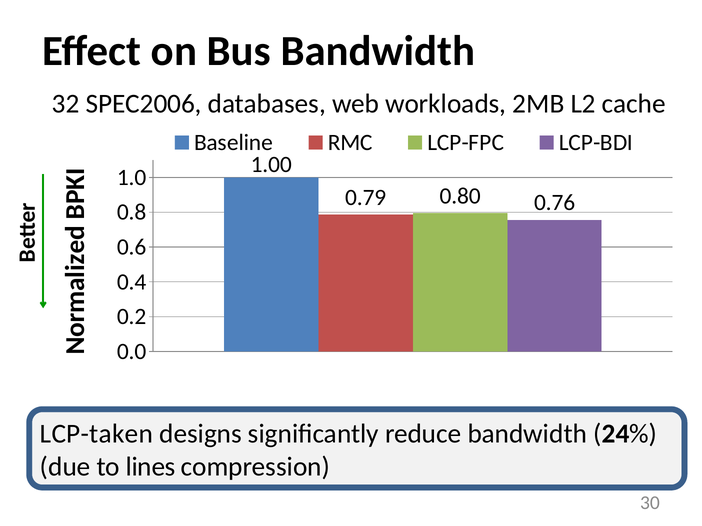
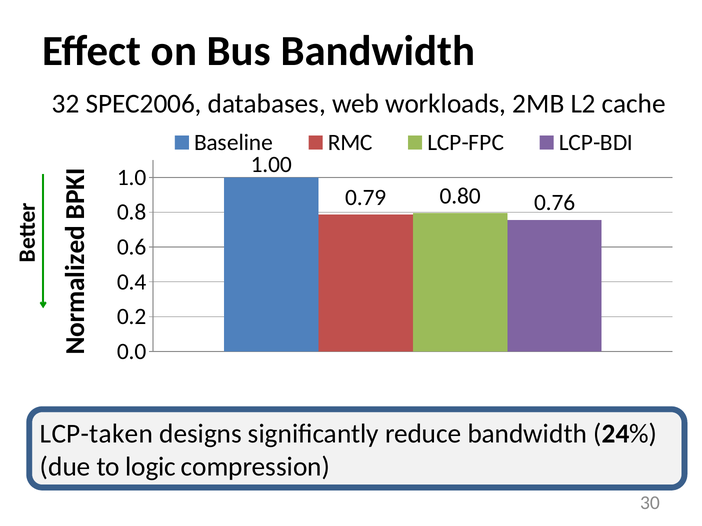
lines: lines -> logic (151, 467)
